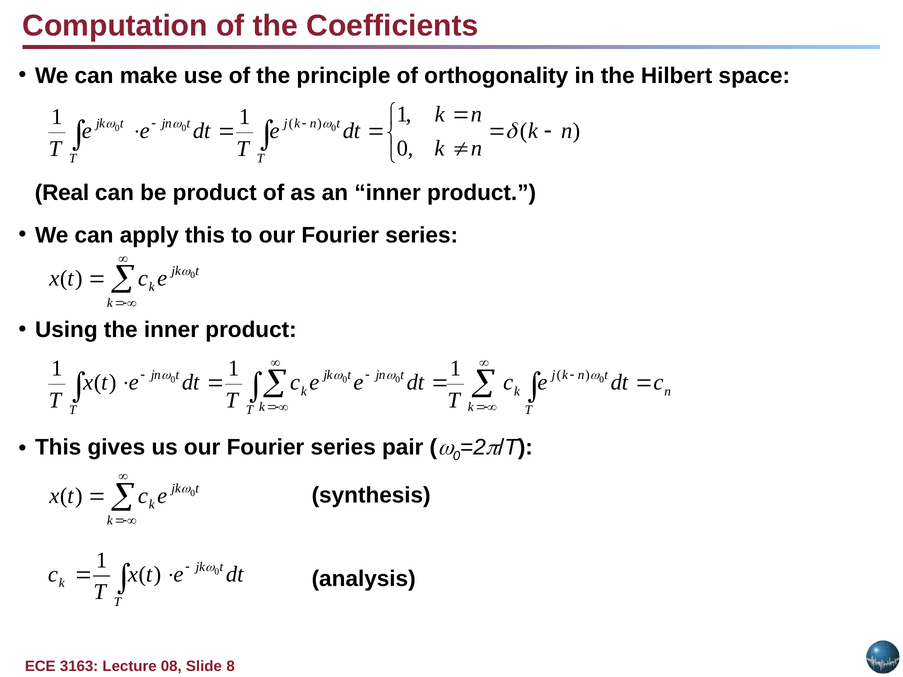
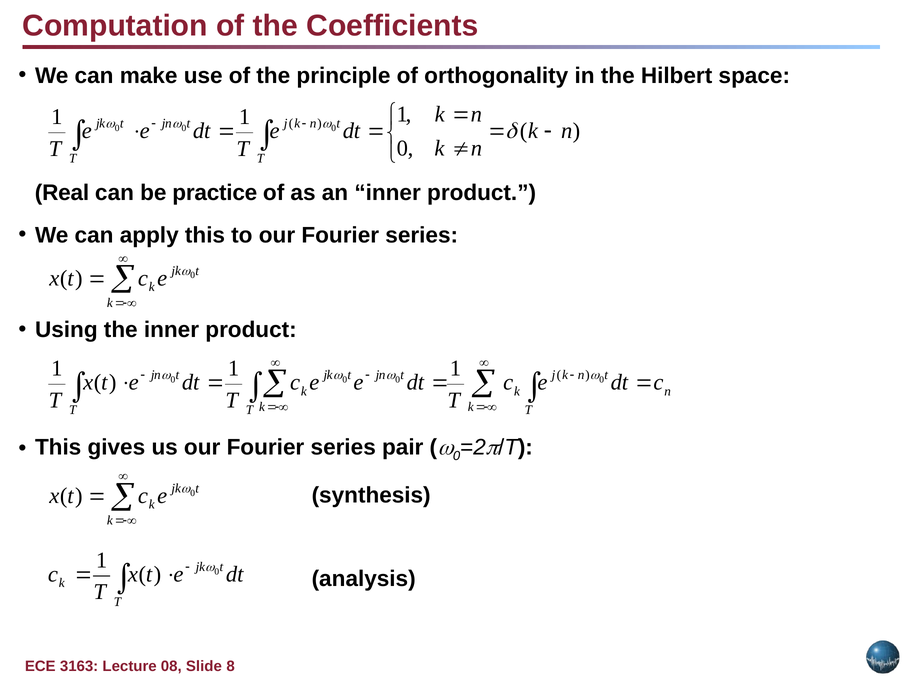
be product: product -> practice (215, 193)
